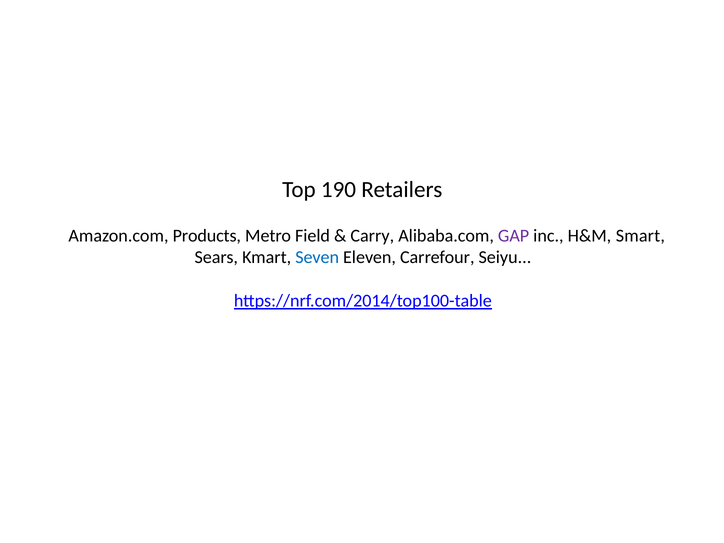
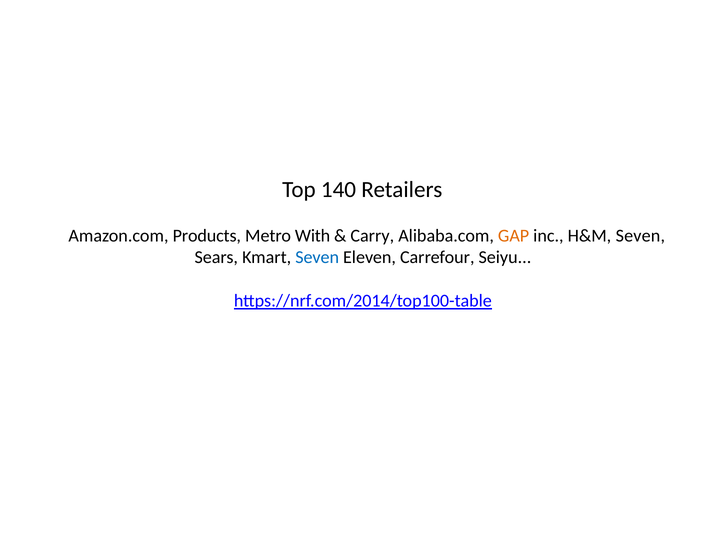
190: 190 -> 140 (339, 190)
Field: Field -> With (313, 236)
GAP colour: purple -> orange (514, 236)
H&M Smart: Smart -> Seven (640, 236)
